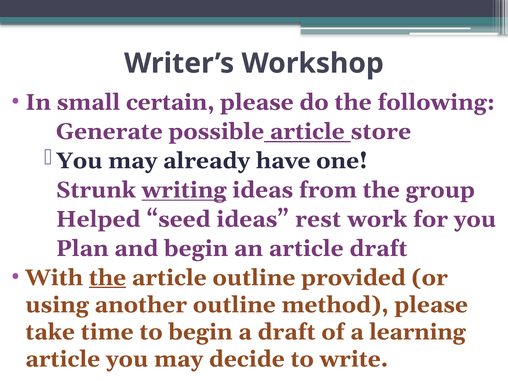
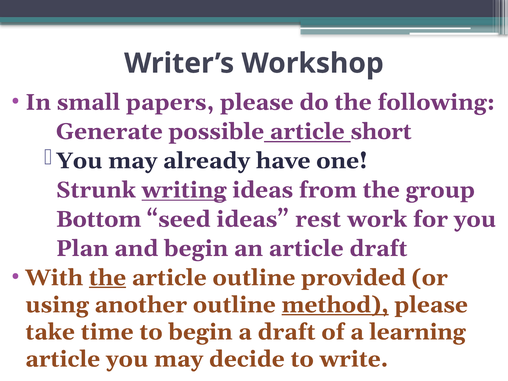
certain: certain -> papers (170, 102)
store: store -> short (381, 132)
Helped: Helped -> Bottom (98, 219)
method underline: none -> present (335, 305)
